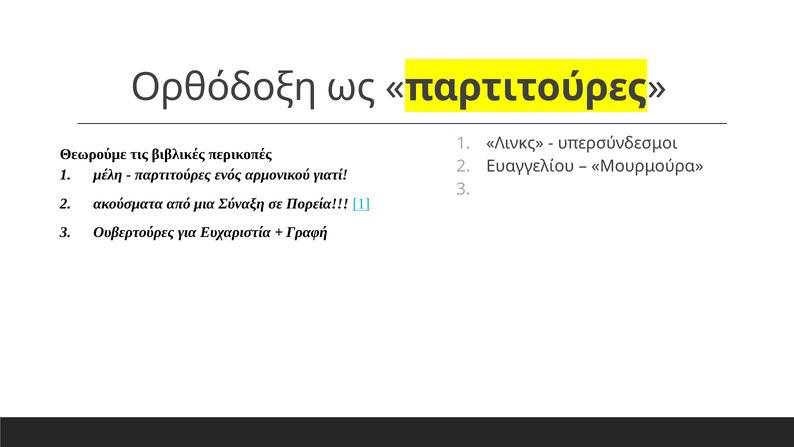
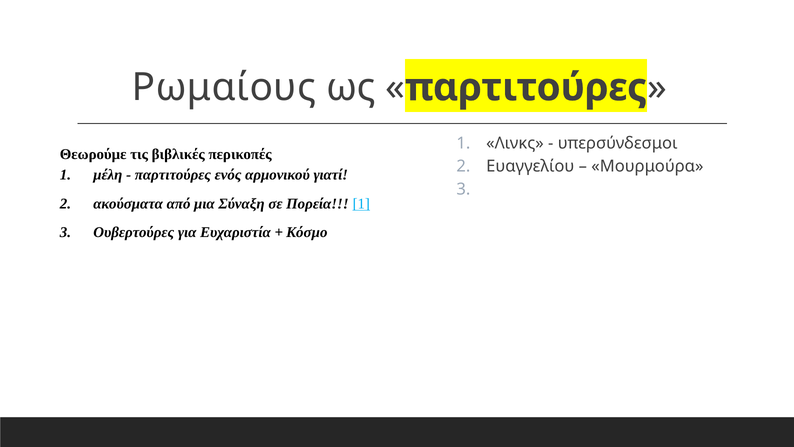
Ορθόδοξη: Ορθόδοξη -> Ρωμαίους (224, 87)
Γραφή: Γραφή -> Κόσμο (307, 232)
